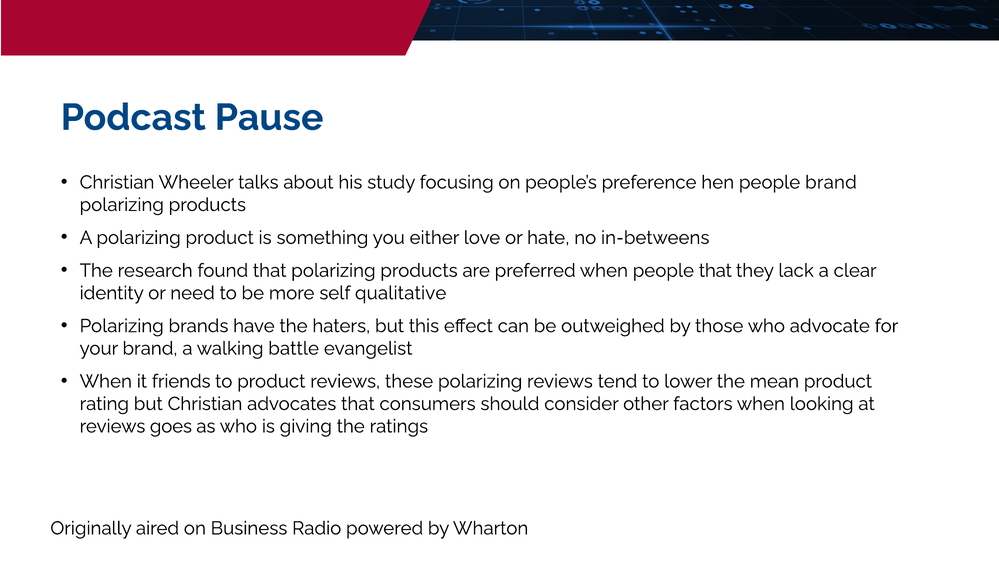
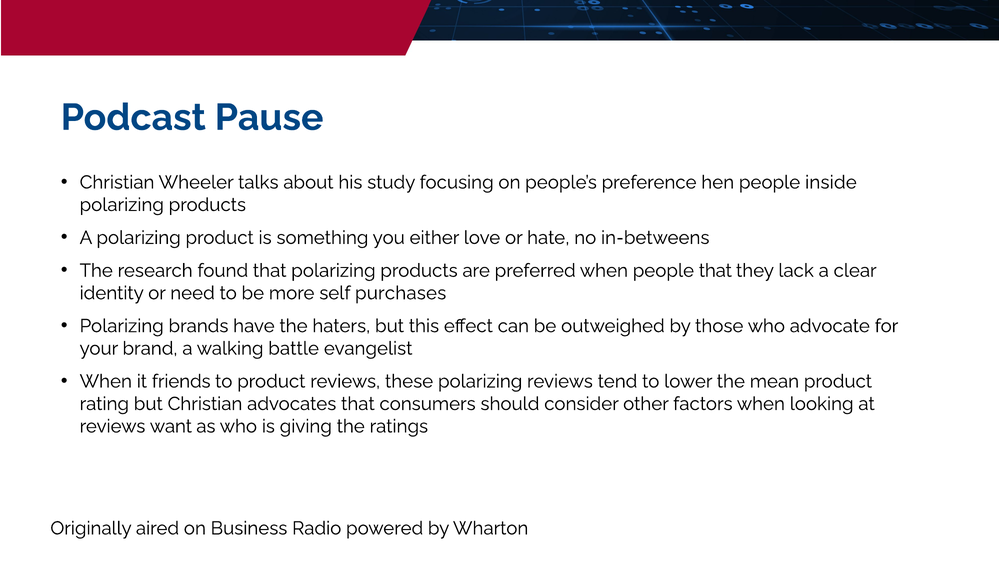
people brand: brand -> inside (831, 182)
qualitative: qualitative -> purchases (401, 293)
goes: goes -> want (171, 426)
